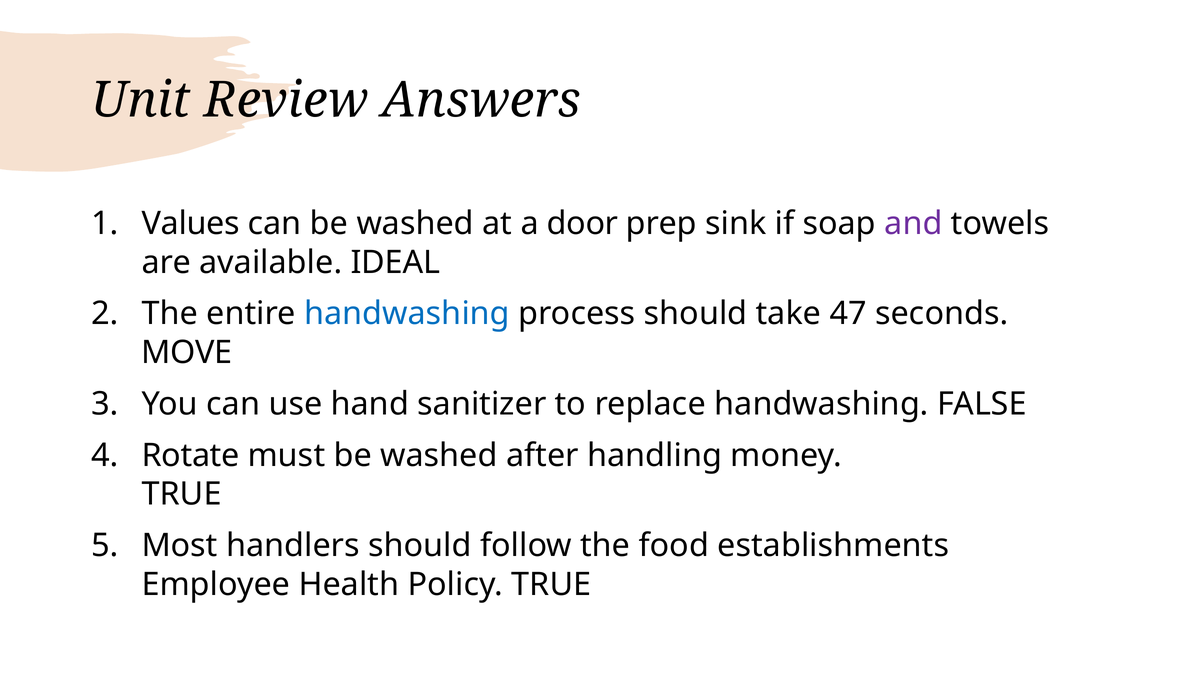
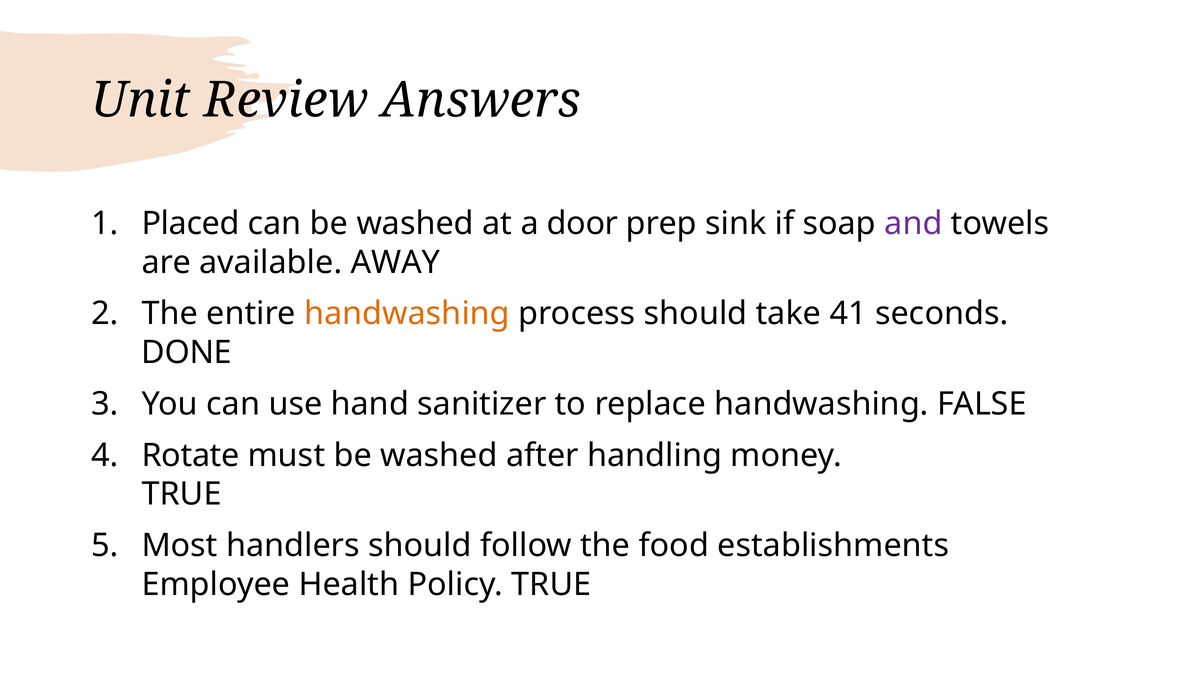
Values: Values -> Placed (191, 224)
IDEAL: IDEAL -> AWAY (395, 262)
handwashing colour: blue -> orange (407, 314)
47: 47 -> 41 (848, 314)
MOVE: MOVE -> DONE (187, 353)
